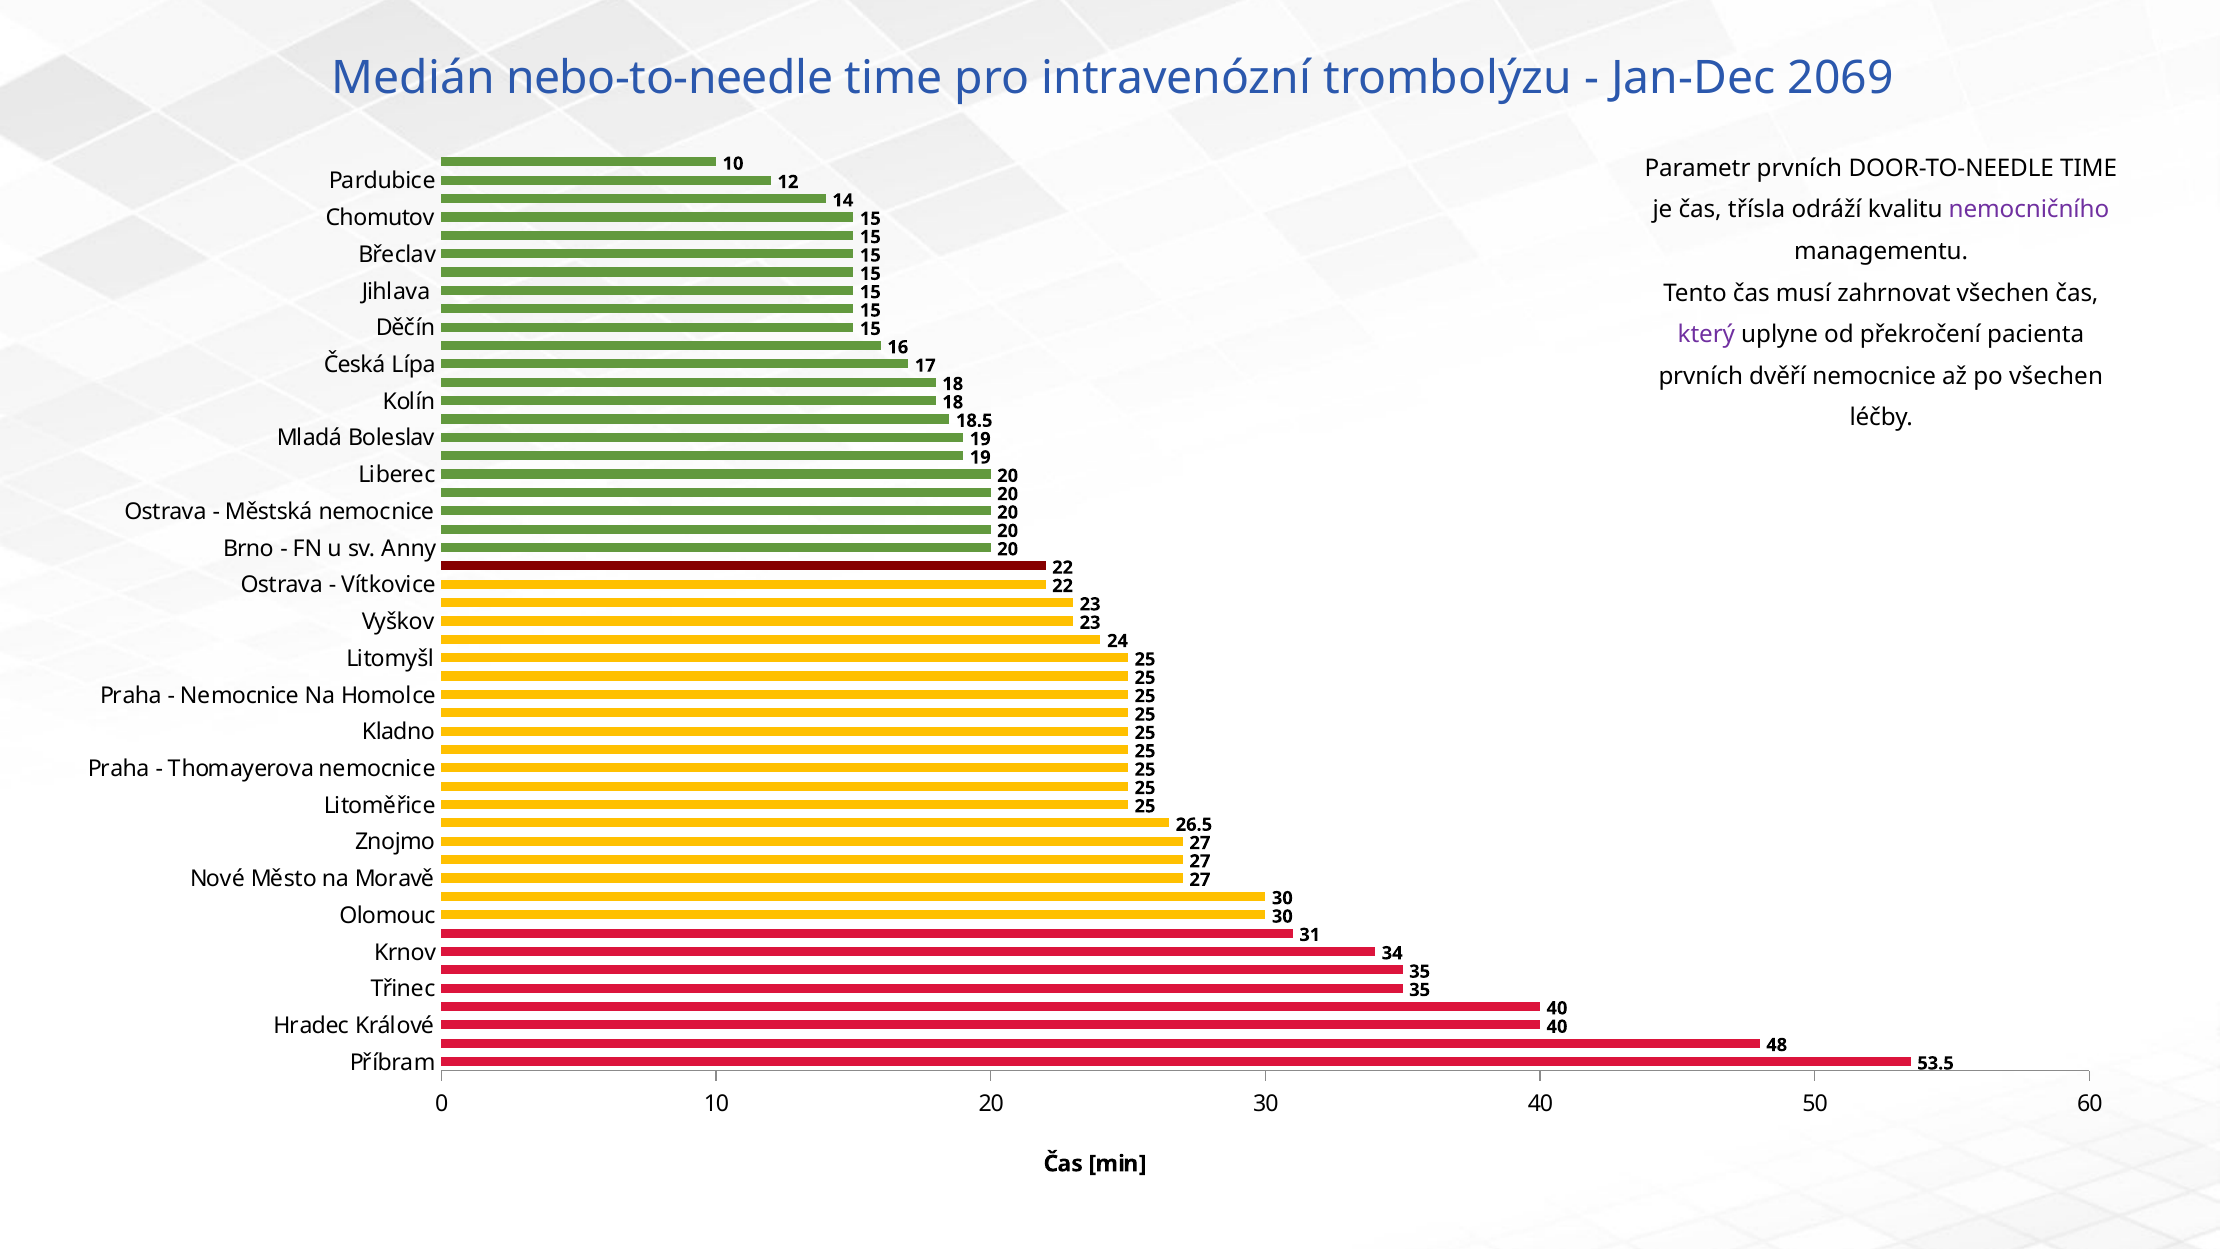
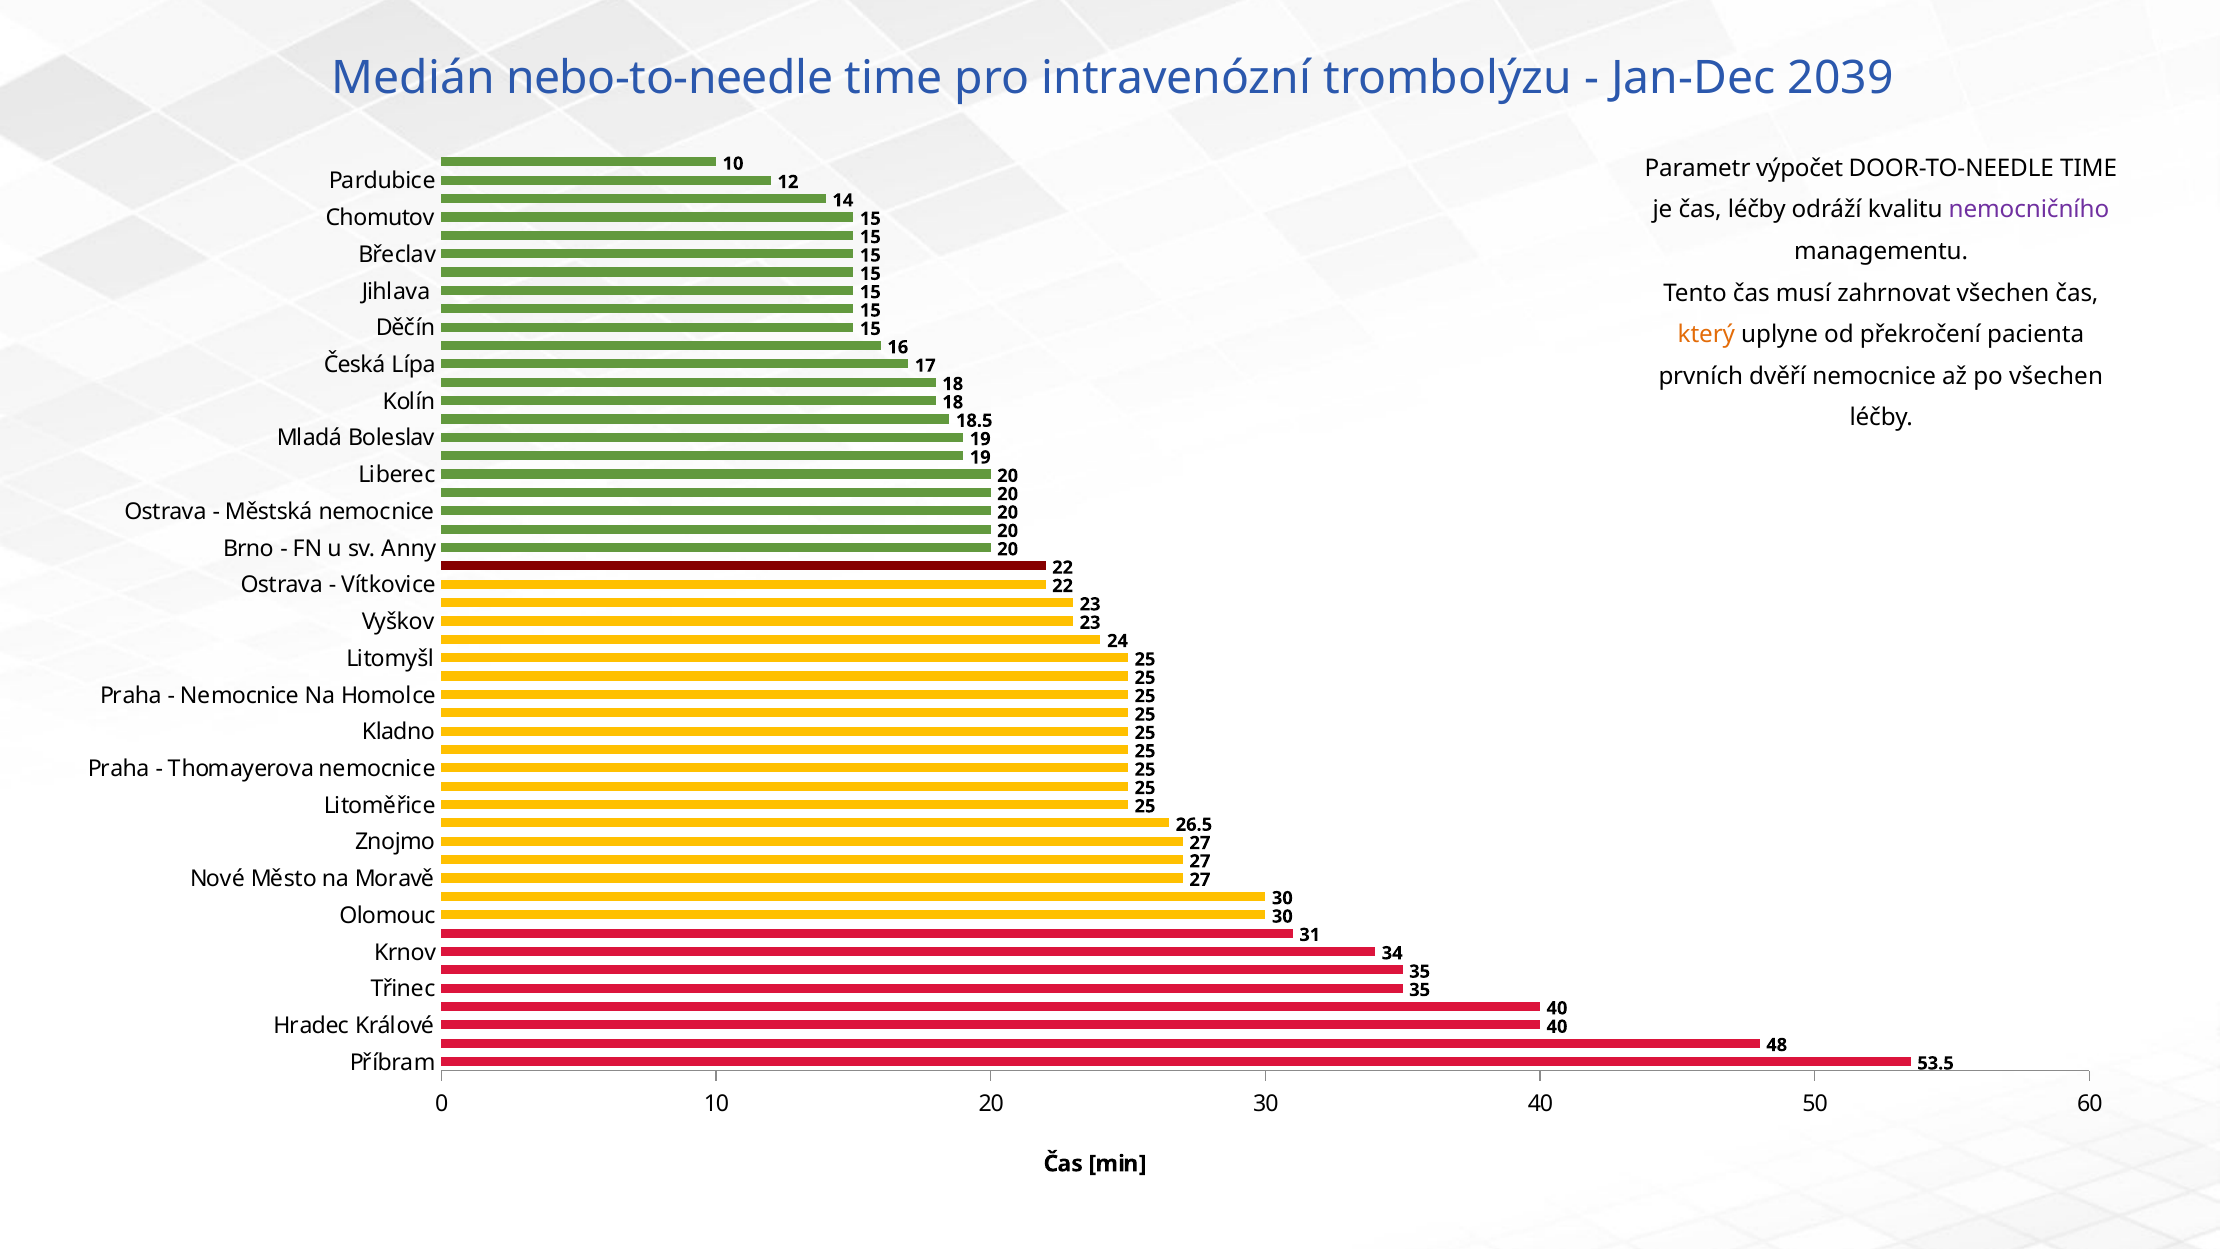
2069: 2069 -> 2039 (1841, 78)
Parametr prvních: prvních -> výpočet (1800, 168)
čas třísla: třísla -> léčby (1757, 210)
který colour: purple -> orange (1706, 335)
